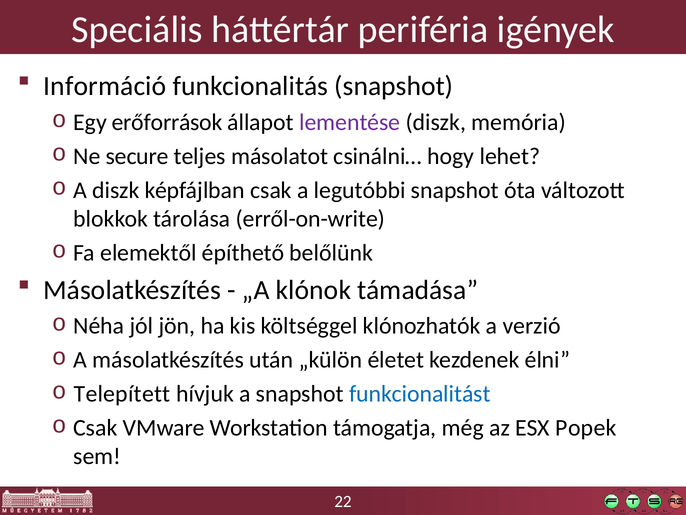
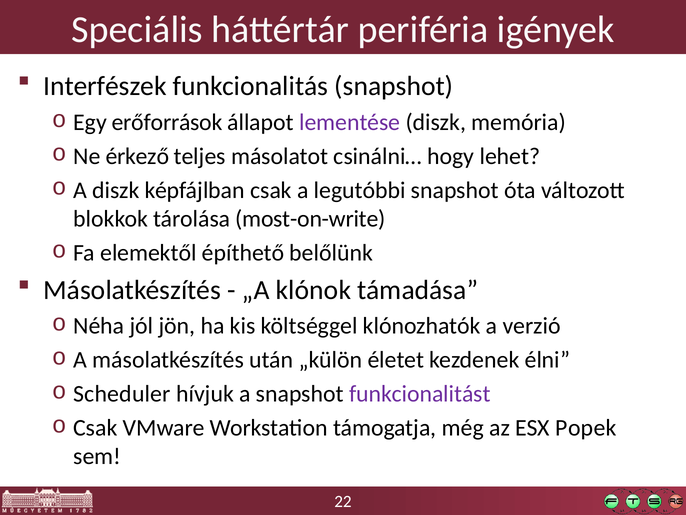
Információ: Információ -> Interfészek (105, 86)
secure: secure -> érkező (137, 156)
erről-on-write: erről-on-write -> most-on-write (310, 219)
Telepített: Telepített -> Scheduler (122, 394)
funkcionalitást colour: blue -> purple (420, 394)
